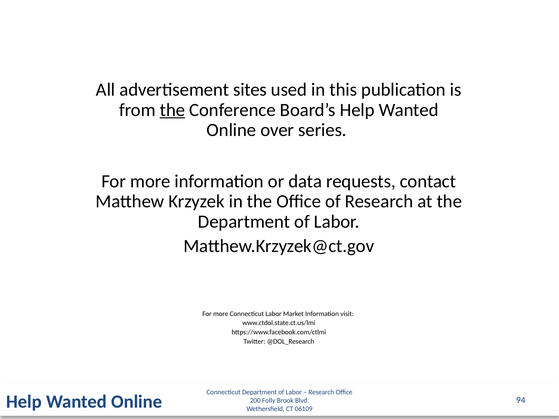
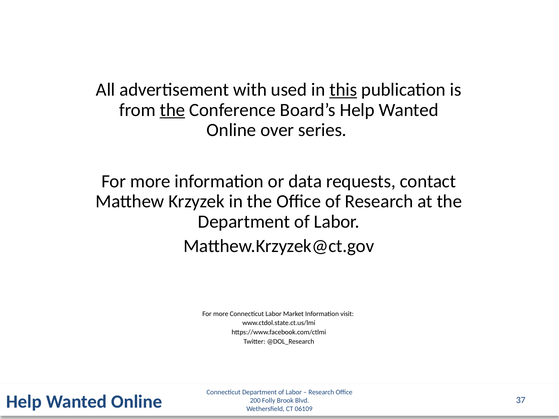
sites: sites -> with (250, 90)
this underline: none -> present (343, 90)
94: 94 -> 37 (521, 400)
